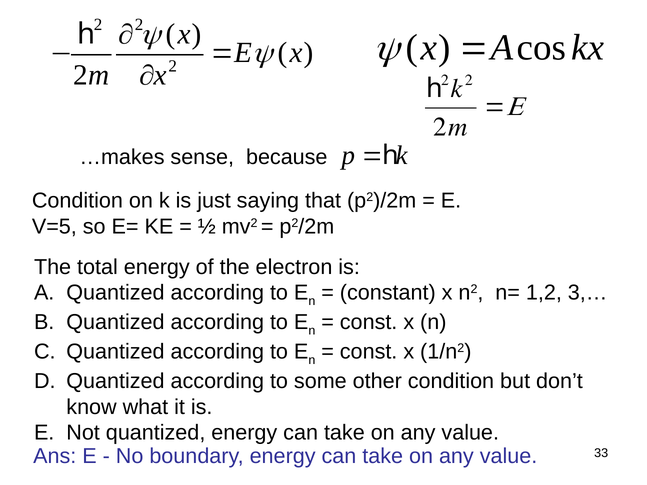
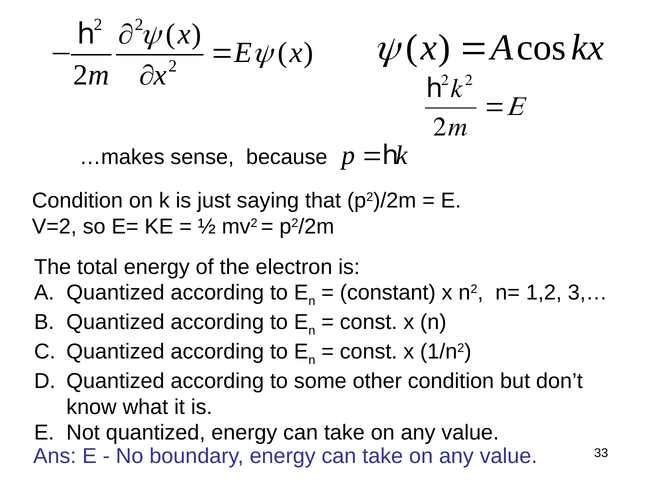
V=5: V=5 -> V=2 (54, 227)
